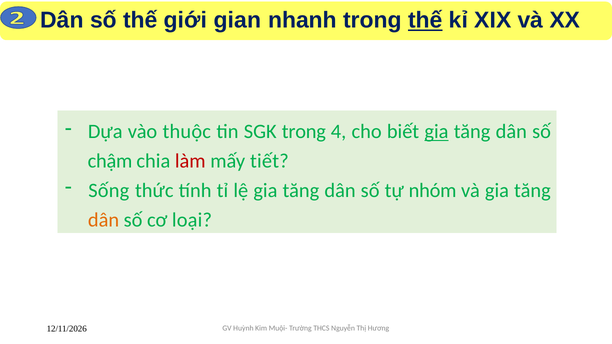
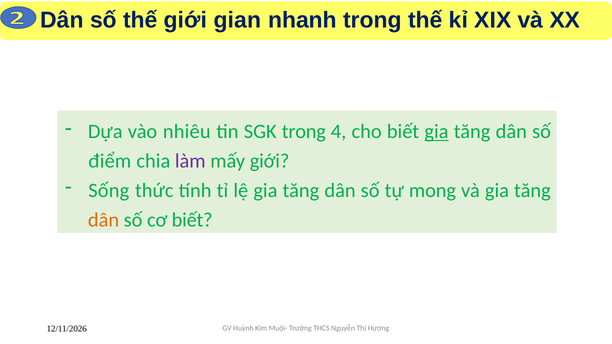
thế underline: present -> none (425, 20)
thuộc: thuộc -> nhiêu (187, 132)
chậm: chậm -> điểm (110, 161)
làm colour: red -> purple (190, 161)
mấy tiết: tiết -> giới (270, 161)
nhóm: nhóm -> mong (432, 191)
cơ loại: loại -> biết (192, 220)
